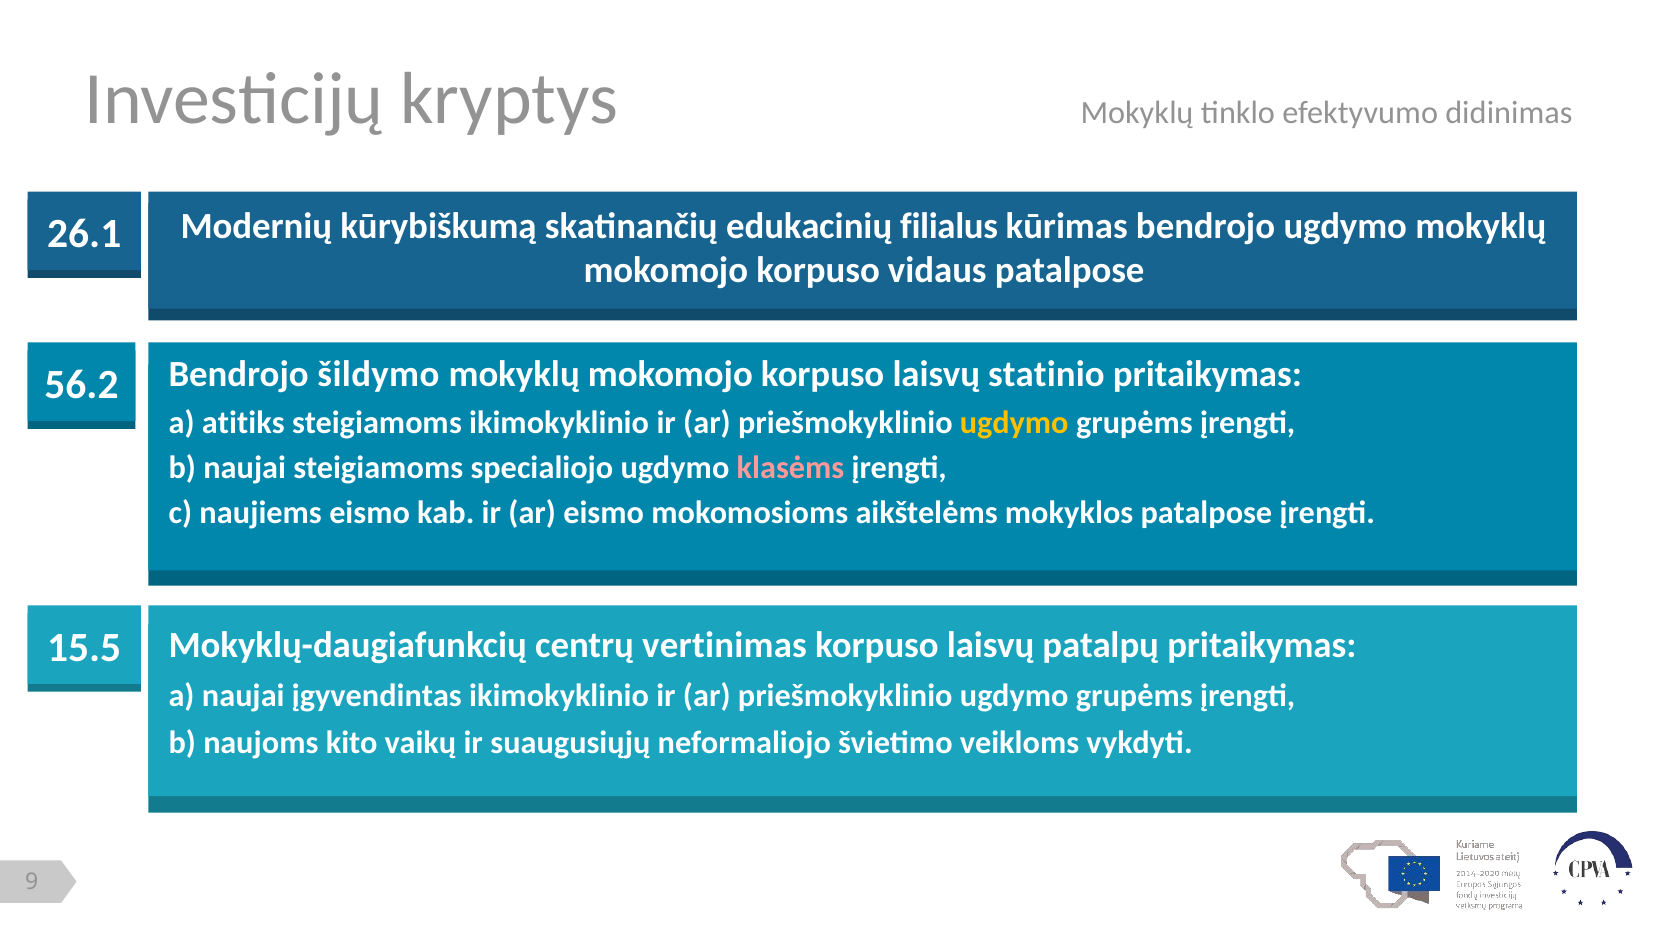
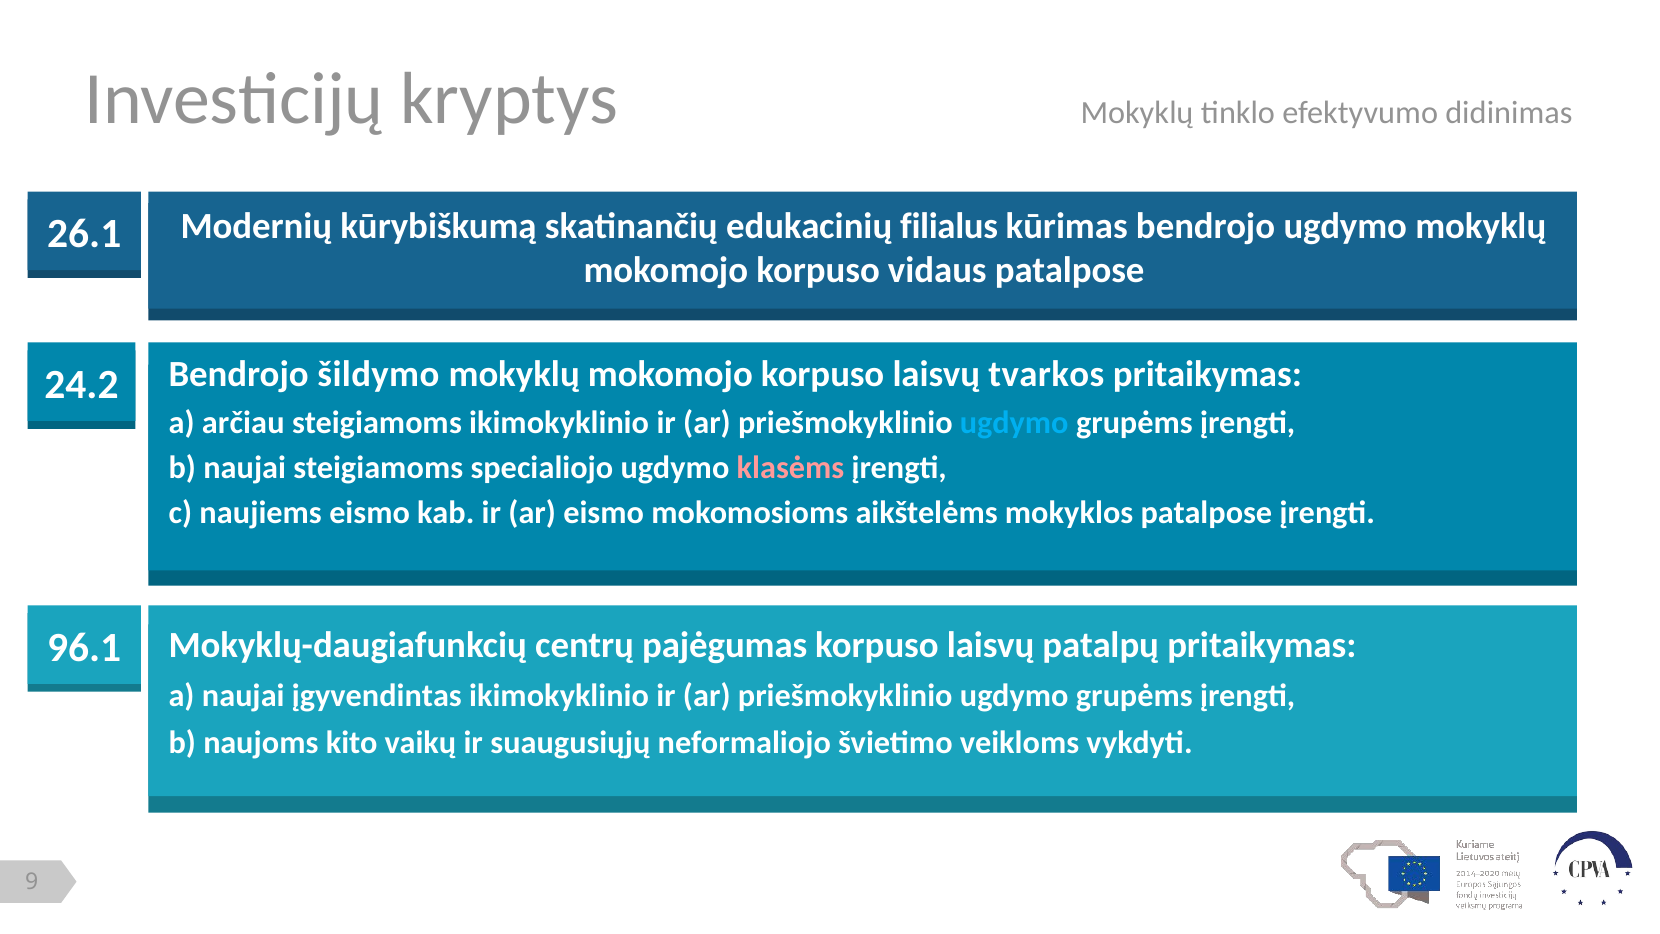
56.2: 56.2 -> 24.2 (81, 385)
statinio: statinio -> tvarkos (1046, 375)
atitiks: atitiks -> arčiau (243, 422)
ugdymo colour: yellow -> light blue (1014, 422)
15.5: 15.5 -> 96.1 (84, 647)
vertinimas: vertinimas -> pajėgumas (725, 645)
